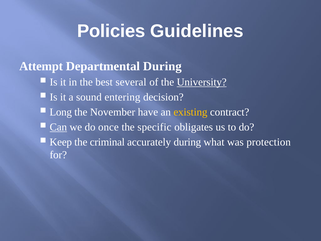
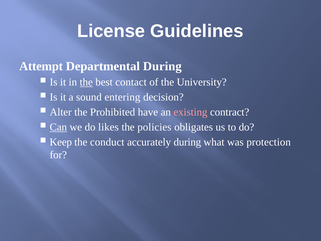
Policies: Policies -> License (111, 31)
the underline: none -> present (86, 82)
several: several -> contact (131, 82)
University underline: present -> none (202, 82)
Long: Long -> Alter (61, 112)
November: November -> Prohibited (113, 112)
existing colour: yellow -> pink (190, 112)
once: once -> likes (108, 127)
specific: specific -> policies (154, 127)
criminal: criminal -> conduct (107, 142)
